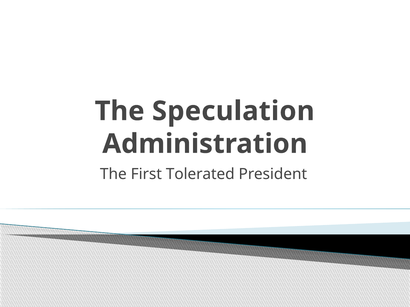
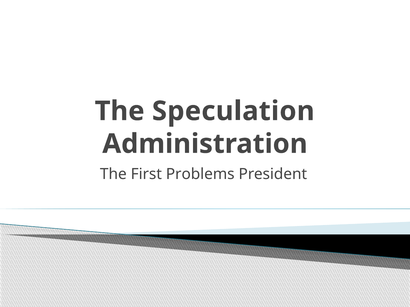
Tolerated: Tolerated -> Problems (200, 174)
